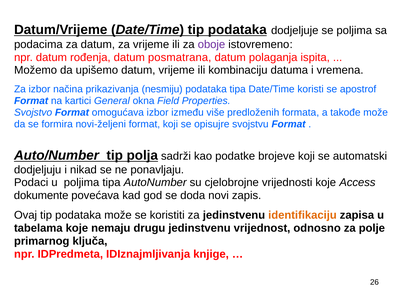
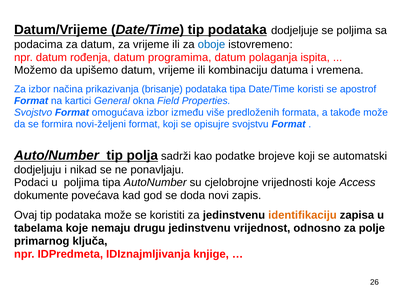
oboje colour: purple -> blue (211, 44)
posmatrana: posmatrana -> programima (180, 57)
nesmiju: nesmiju -> brisanje (162, 89)
